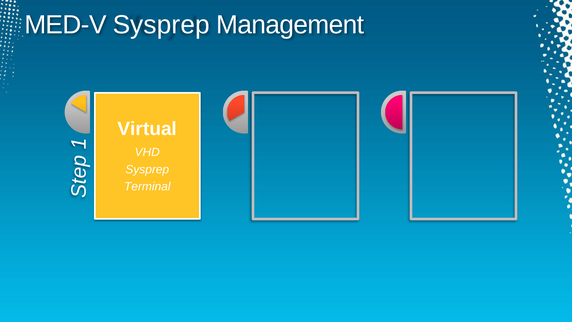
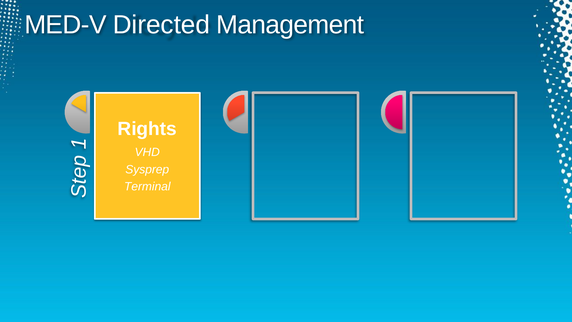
MED-V Sysprep: Sysprep -> Directed (161, 25)
Virtual: Virtual -> Rights (147, 129)
